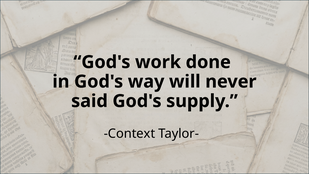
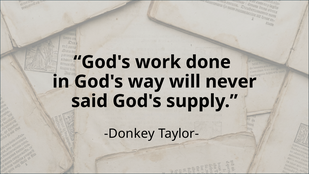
Context: Context -> Donkey (129, 133)
